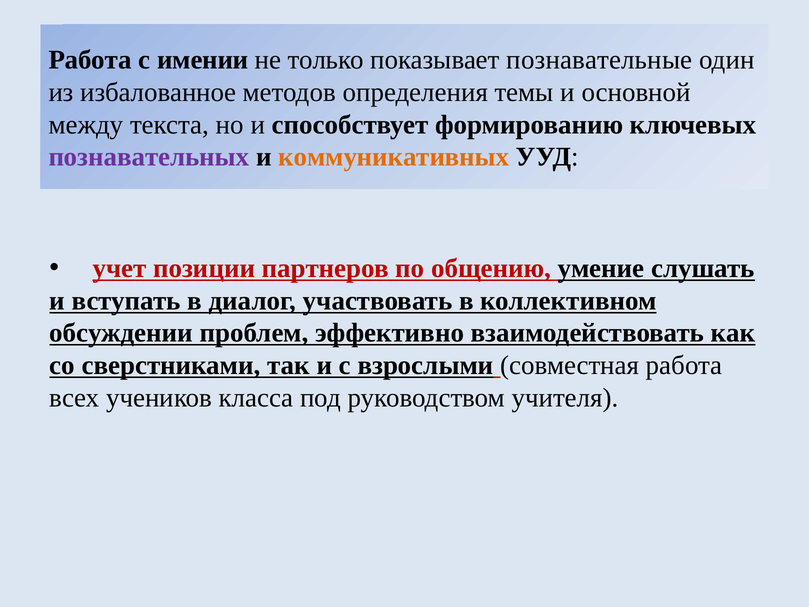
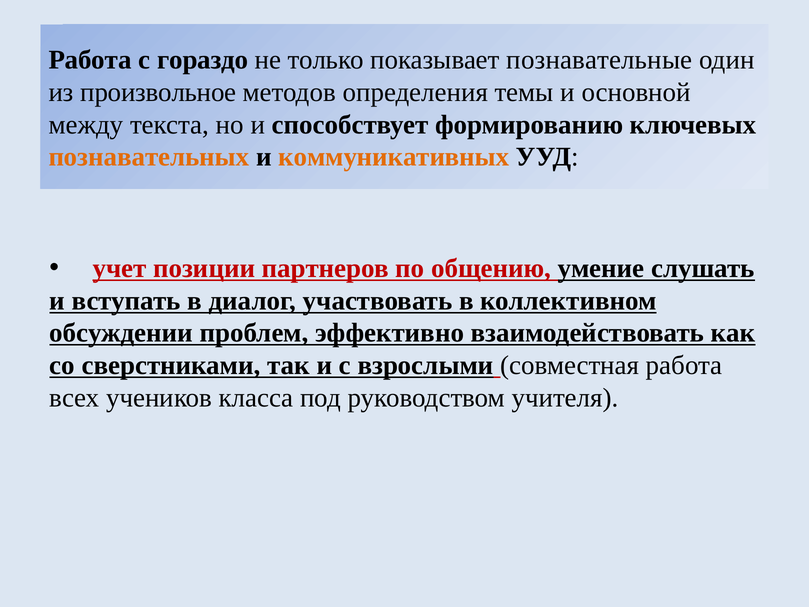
имении: имении -> гораздо (203, 60)
избалованное: избалованное -> произвольное (158, 92)
познавательных colour: purple -> orange (149, 157)
